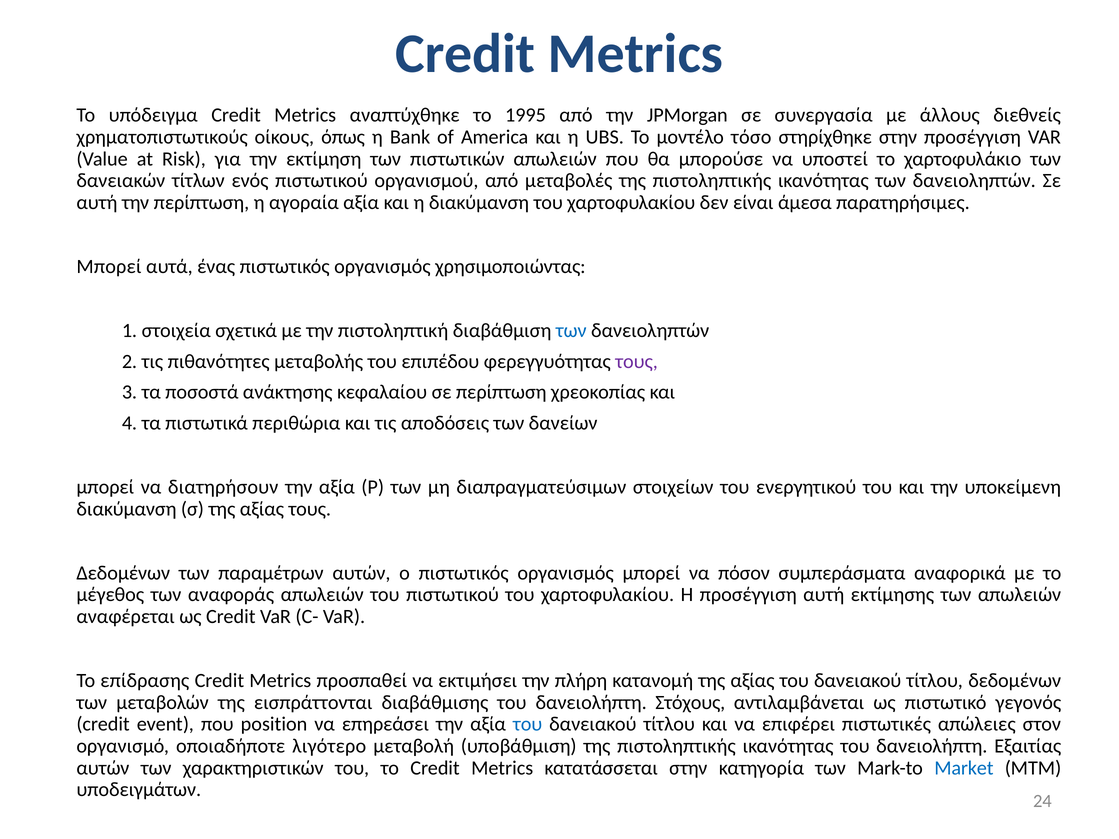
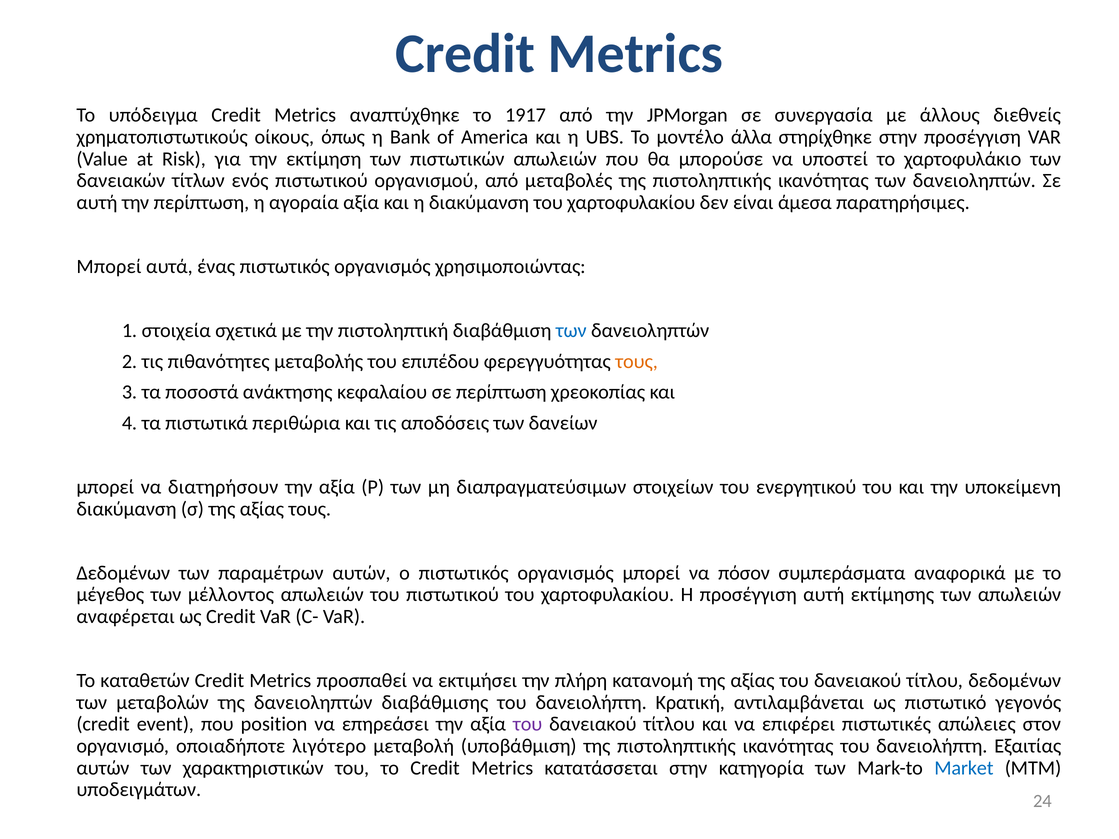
1995: 1995 -> 1917 (525, 115)
τόσο: τόσο -> άλλα (751, 137)
τους colour: purple -> orange (637, 362)
αναφοράς: αναφοράς -> μέλλοντος (231, 595)
επίδρασης: επίδρασης -> καταθετών (145, 681)
της εισπράττονται: εισπράττονται -> δανειοληπτών (313, 703)
Στόχους: Στόχους -> Κρατική (690, 703)
του colour: blue -> purple (528, 724)
